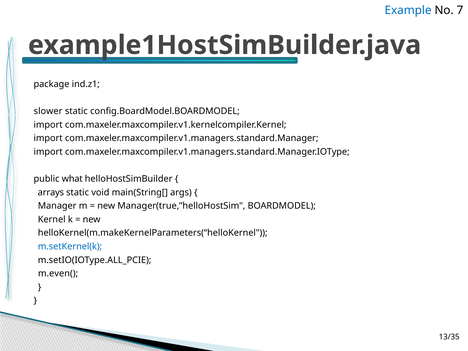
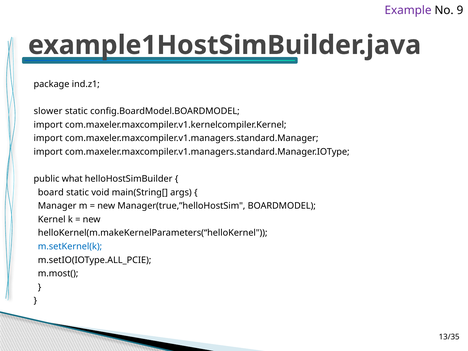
Example colour: blue -> purple (408, 10)
7: 7 -> 9 (460, 10)
arrays: arrays -> board (51, 192)
m.even(: m.even( -> m.most( (58, 274)
